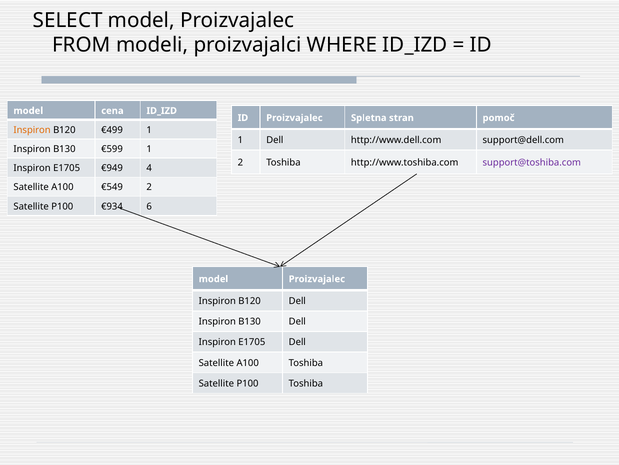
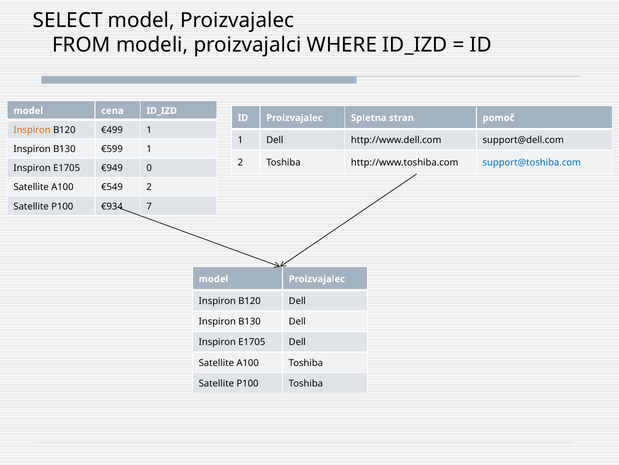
support@toshiba.com colour: purple -> blue (532, 162)
4: 4 -> 0 (149, 168)
6: 6 -> 7 (149, 206)
